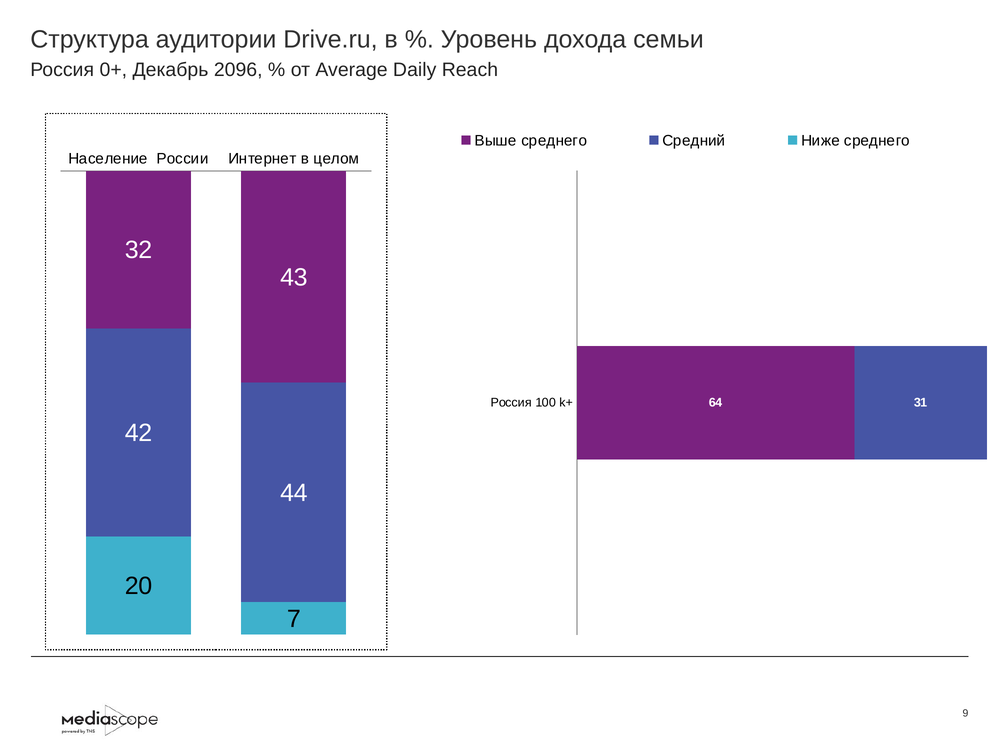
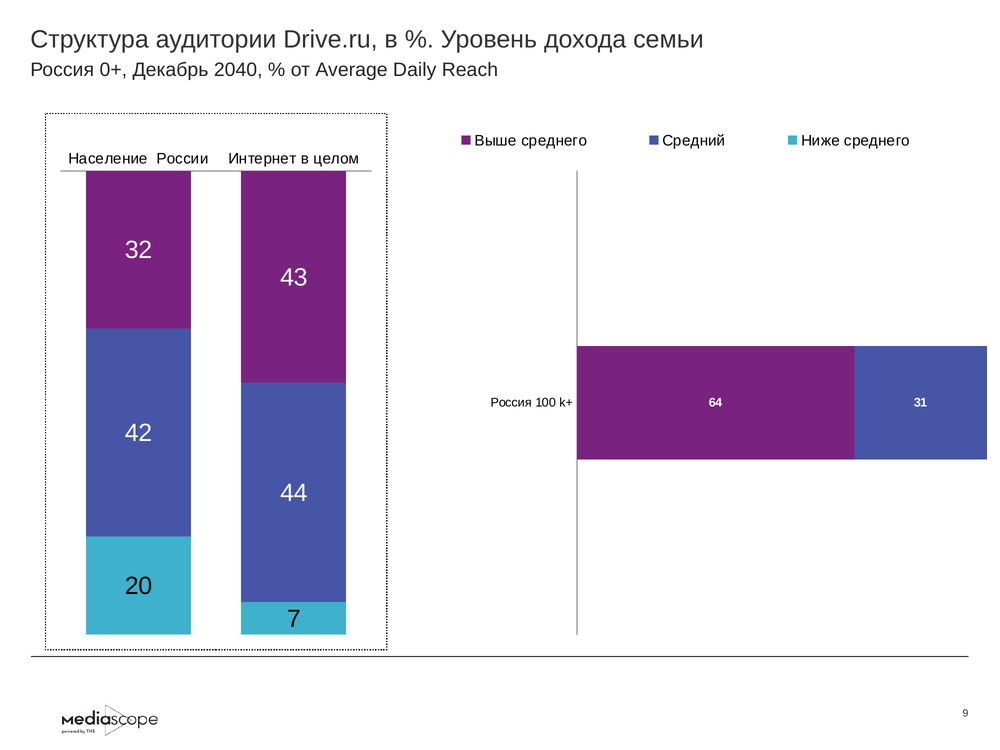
2096: 2096 -> 2040 (238, 70)
